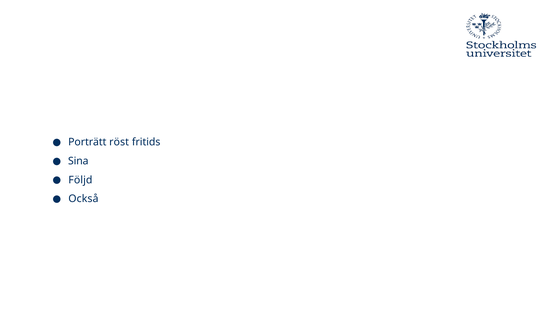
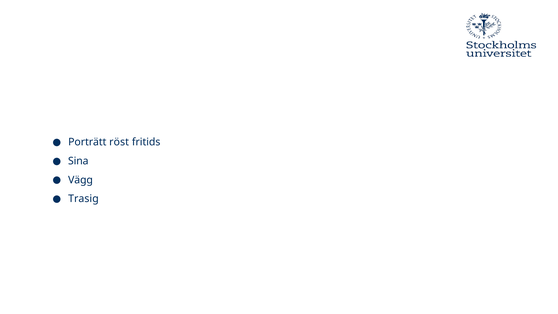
Följd: Följd -> Vägg (81, 180)
Också: Också -> Trasig (83, 199)
